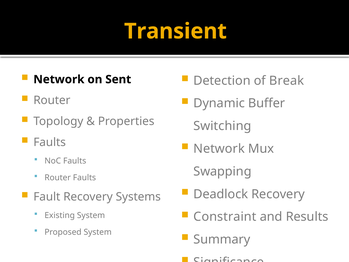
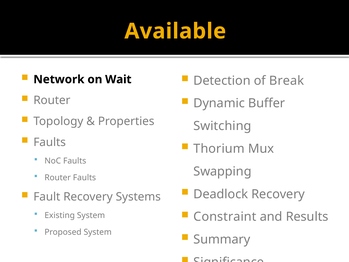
Transient: Transient -> Available (175, 31)
Sent: Sent -> Wait (118, 79)
Network: Network -> Thorium (219, 149)
